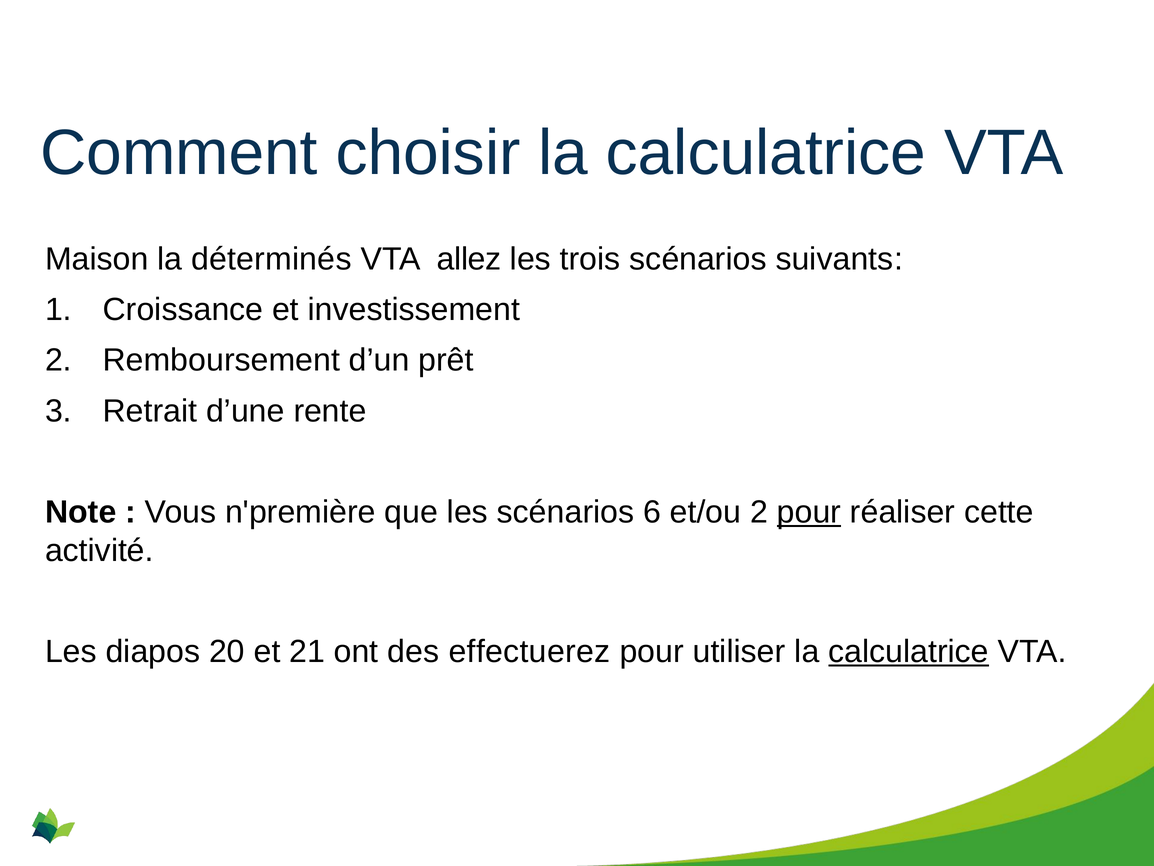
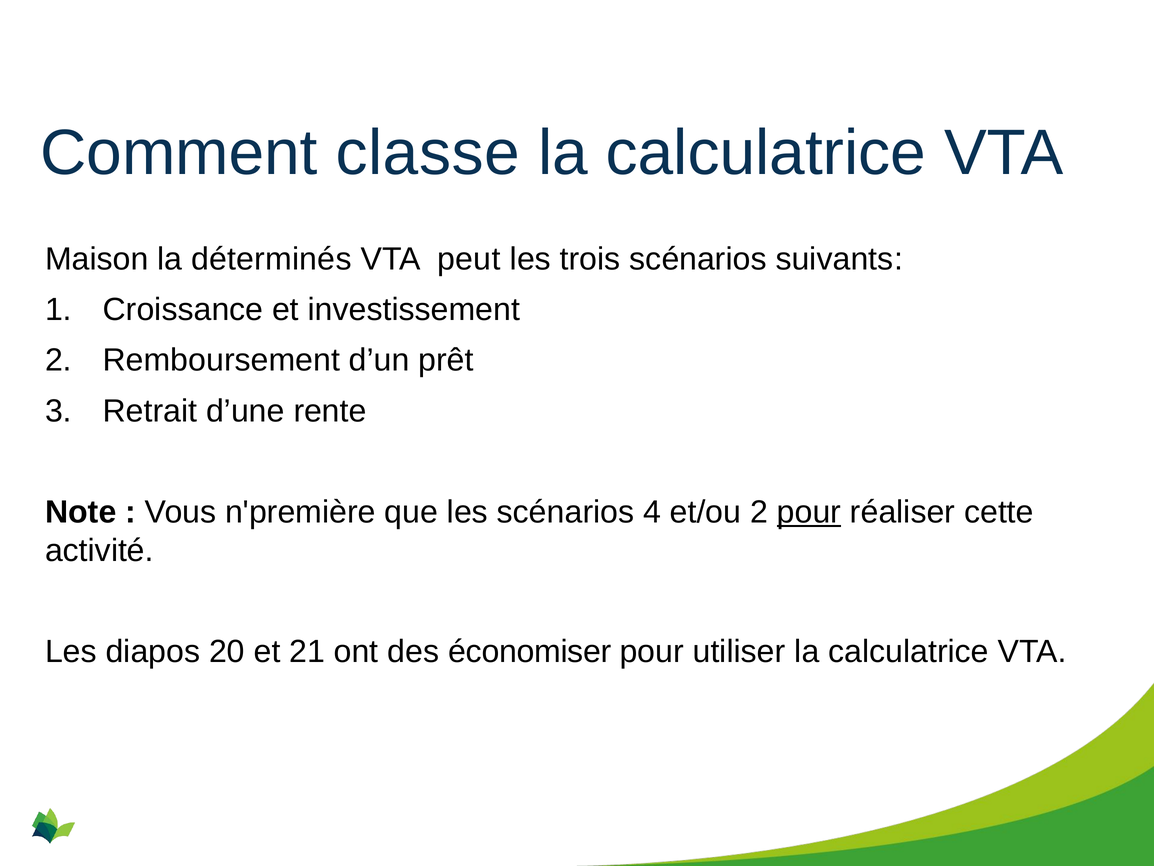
choisir: choisir -> classe (428, 153)
allez: allez -> peut (469, 259)
6: 6 -> 4 (652, 512)
effectuerez: effectuerez -> économiser (530, 651)
calculatrice underline: present -> none (909, 651)
